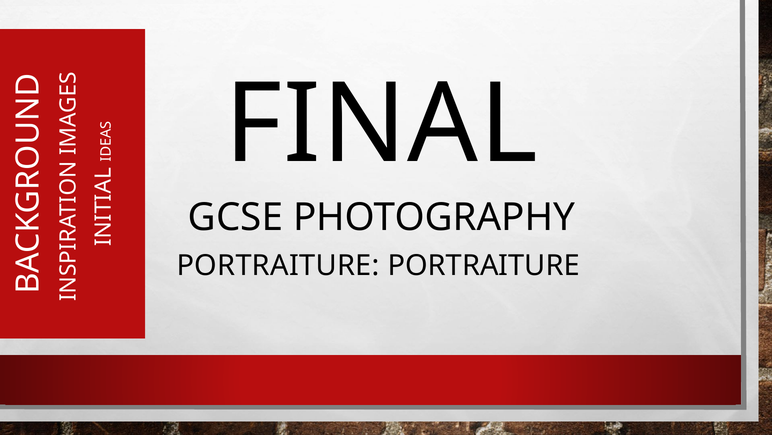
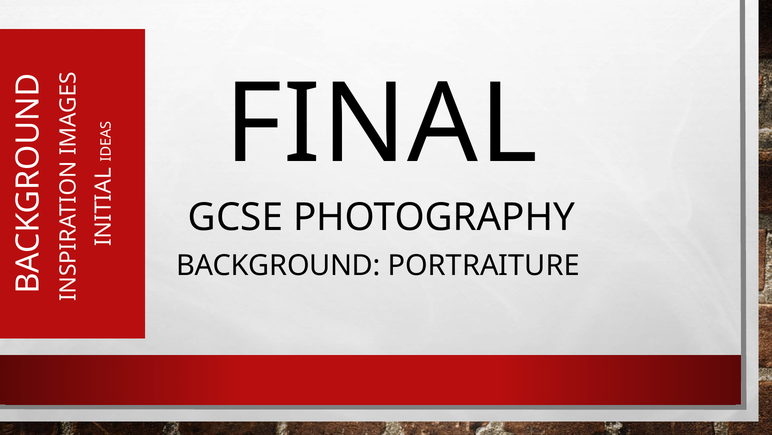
PORTRAITURE: PORTRAITURE -> BACKGROUND (278, 265)
